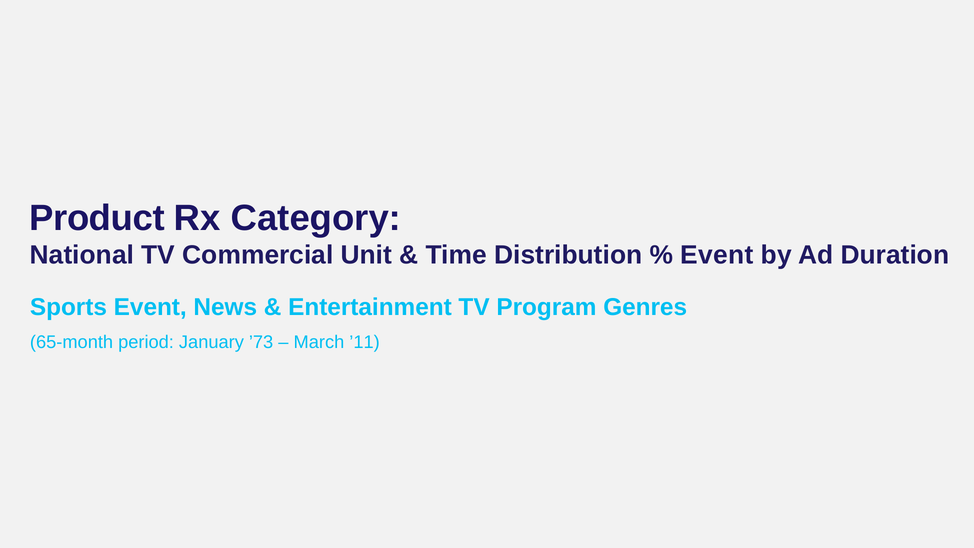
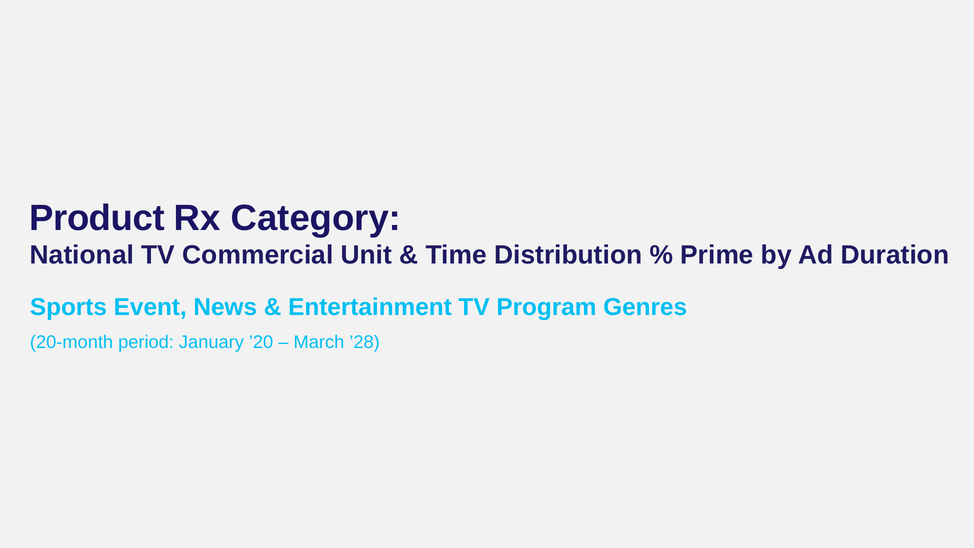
Event: Event -> Prime (717, 255)
65-month: 65-month -> 20-month (72, 342)
’73: ’73 -> ’20 (261, 342)
’11: ’11 -> ’28 (365, 342)
